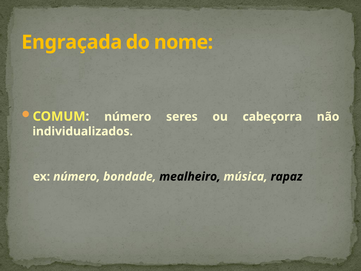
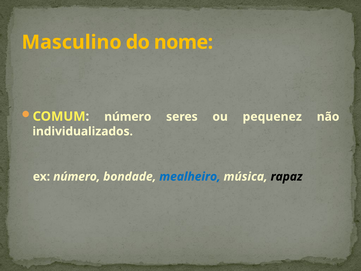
Engraçada: Engraçada -> Masculino (72, 42)
cabeçorra: cabeçorra -> pequenez (272, 117)
mealheiro colour: black -> blue (190, 176)
